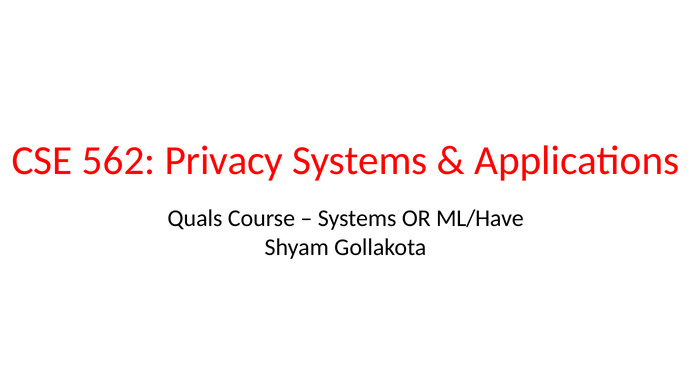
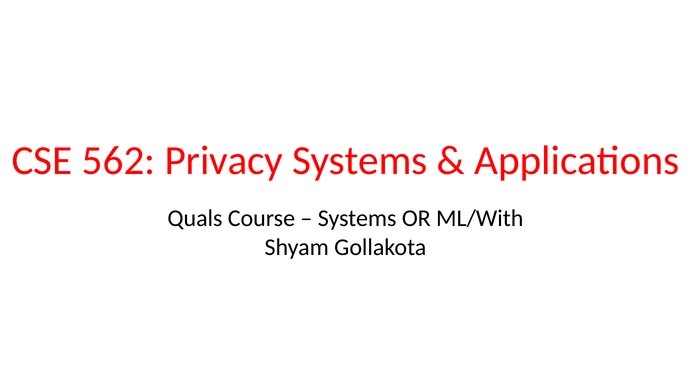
ML/Have: ML/Have -> ML/With (480, 218)
